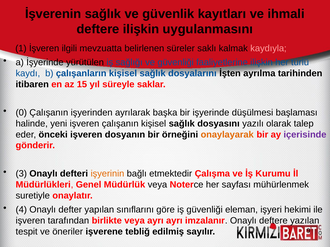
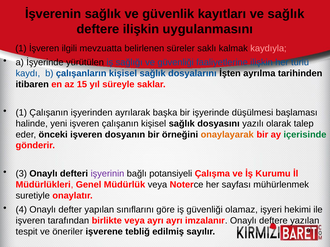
ve ihmali: ihmali -> sağlık (286, 14)
0: 0 -> 1 (21, 113)
içerisinde colour: purple -> green (305, 135)
işyerinin colour: orange -> purple (107, 174)
etmektedir: etmektedir -> potansiyeli (171, 174)
eleman: eleman -> olamaz (242, 210)
